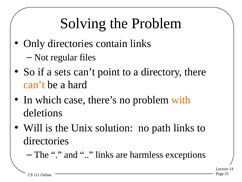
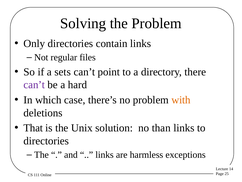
can’t colour: orange -> purple (34, 85)
Will: Will -> That (33, 128)
path: path -> than (161, 128)
